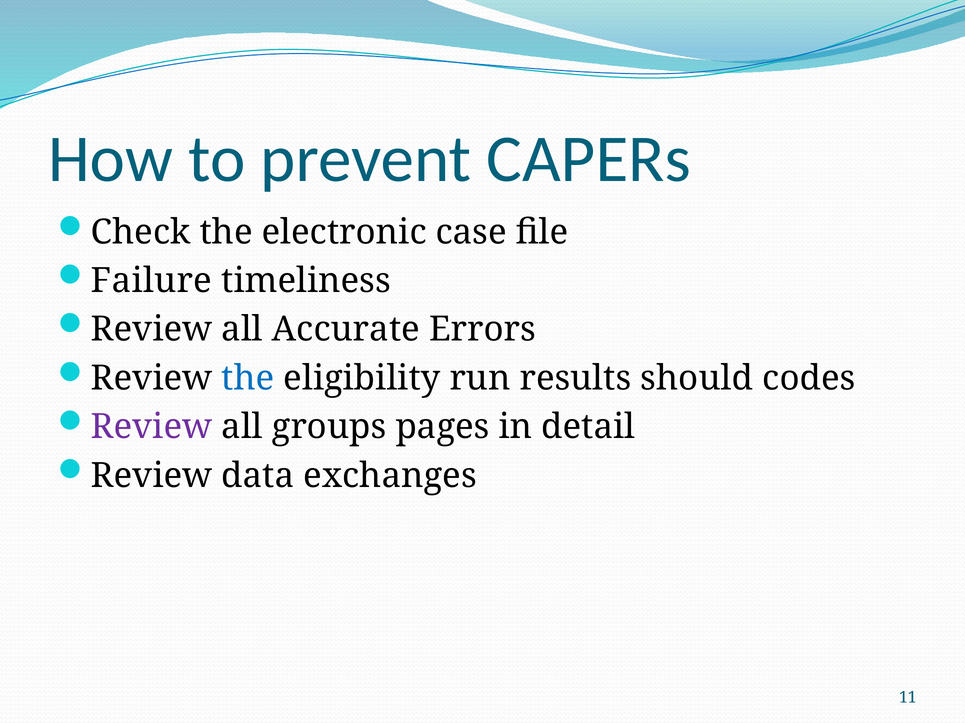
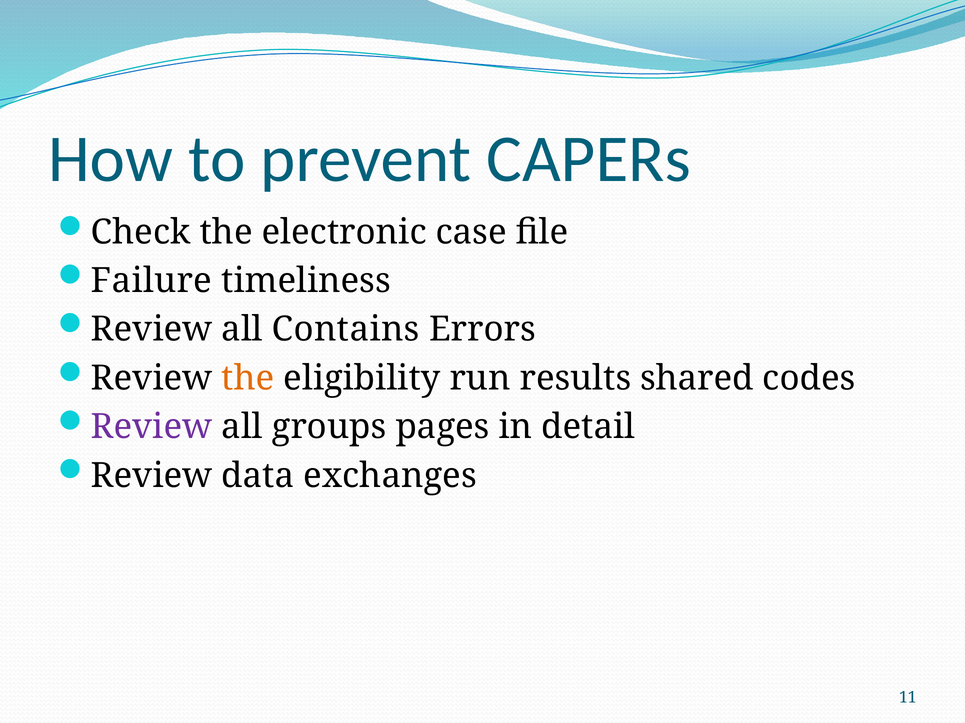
Accurate: Accurate -> Contains (346, 330)
the colour: blue -> orange (248, 379)
should: should -> shared (697, 379)
